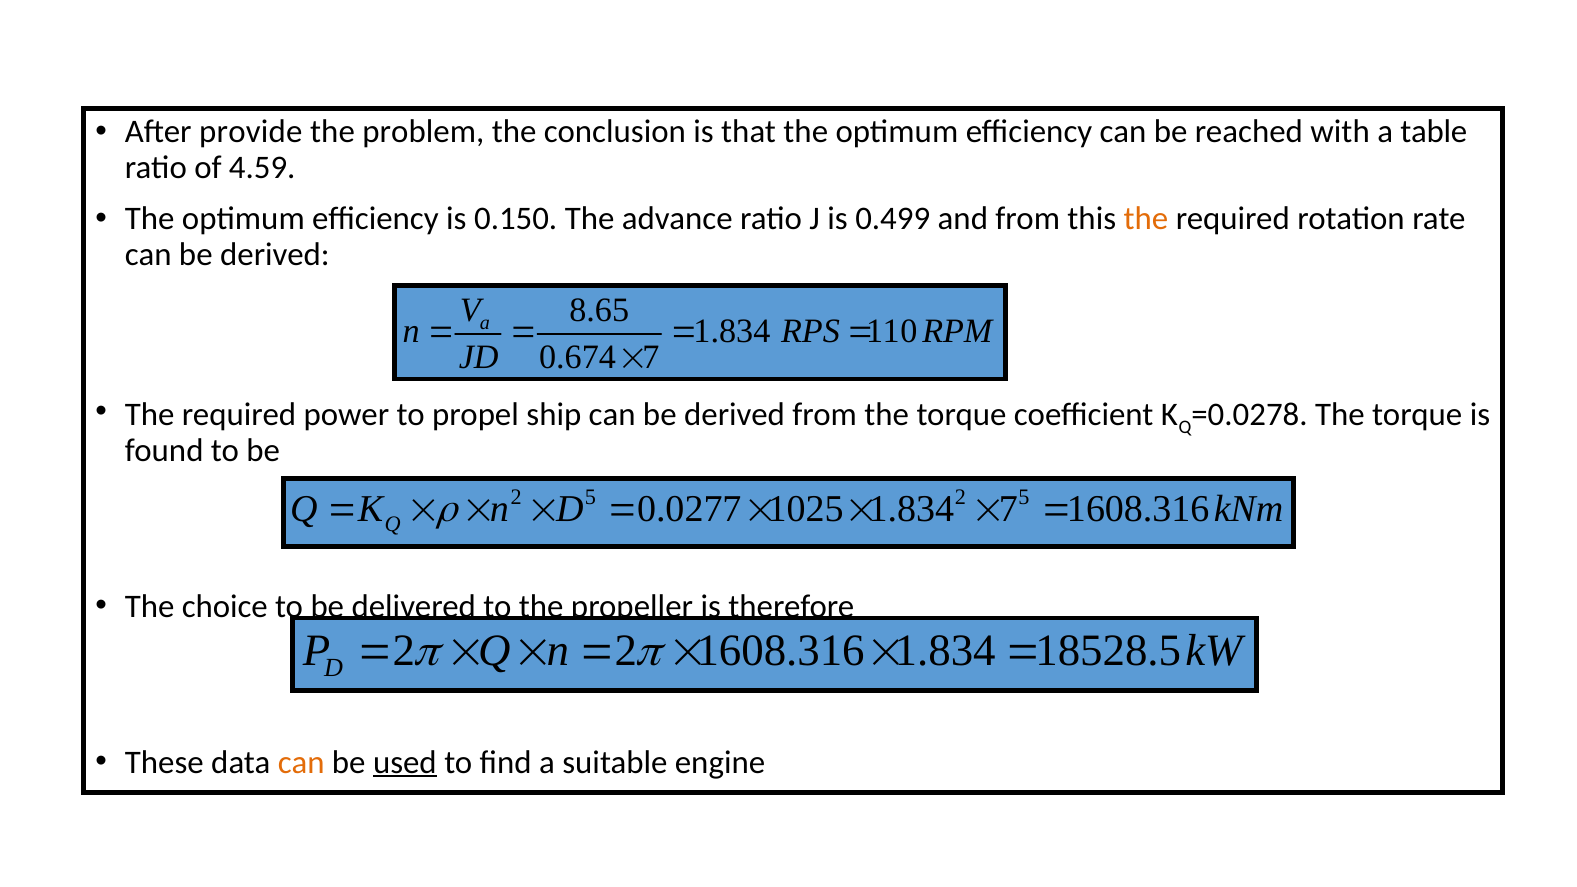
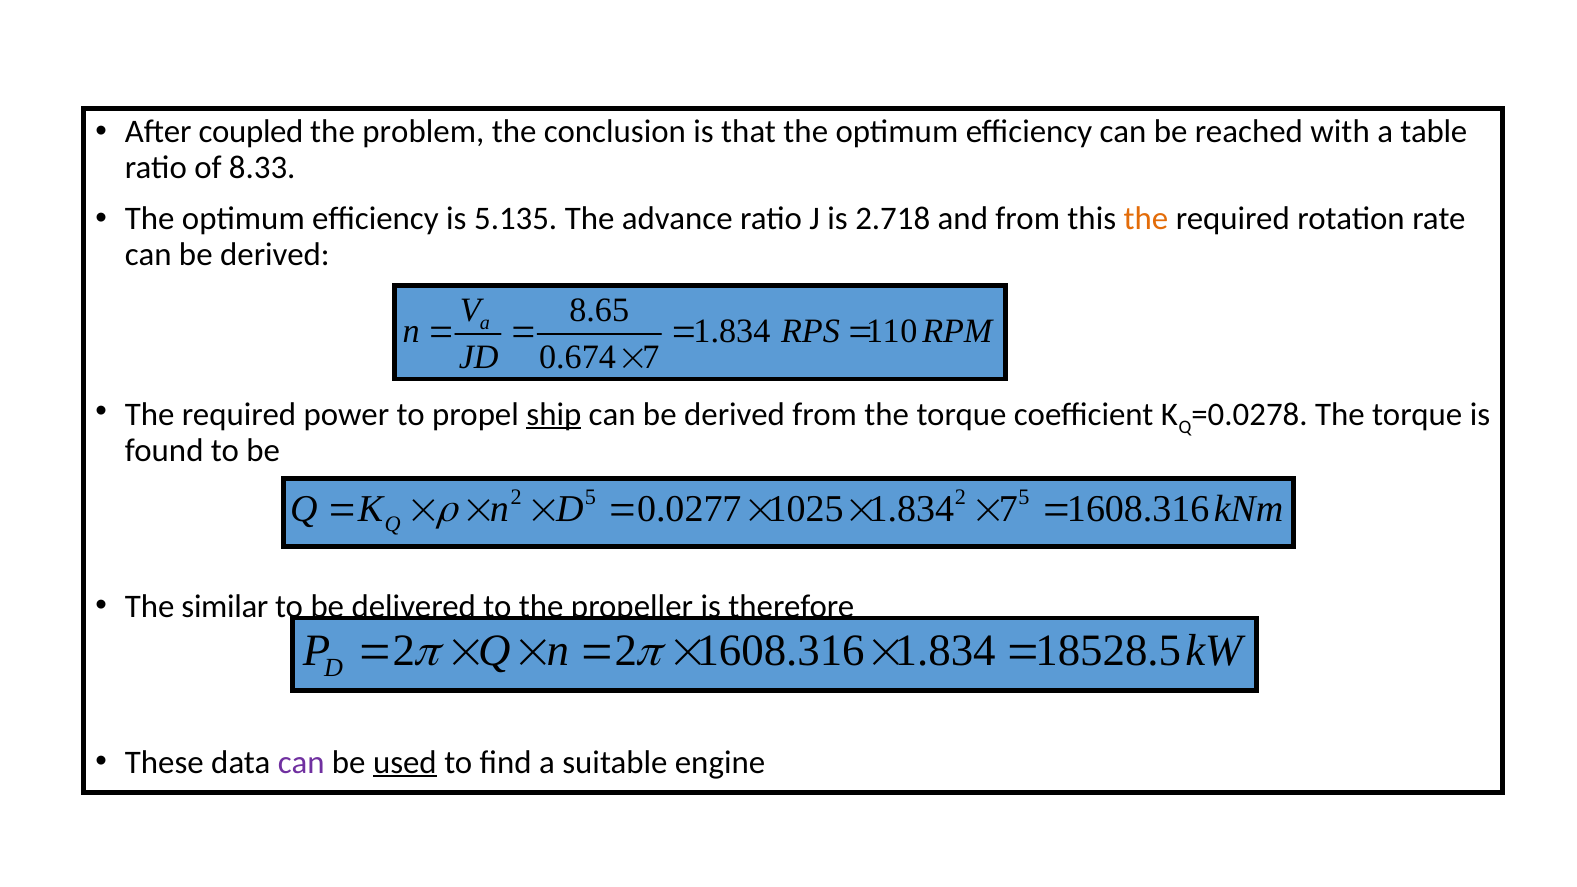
provide: provide -> coupled (251, 132)
4.59: 4.59 -> 8.33 (262, 167)
0.150: 0.150 -> 5.135 (516, 219)
0.499: 0.499 -> 2.718 (893, 219)
ship underline: none -> present (554, 414)
choice: choice -> similar (225, 606)
can colour: orange -> purple (301, 762)
